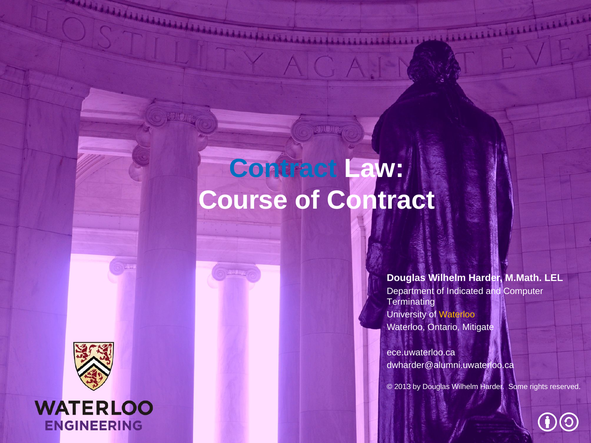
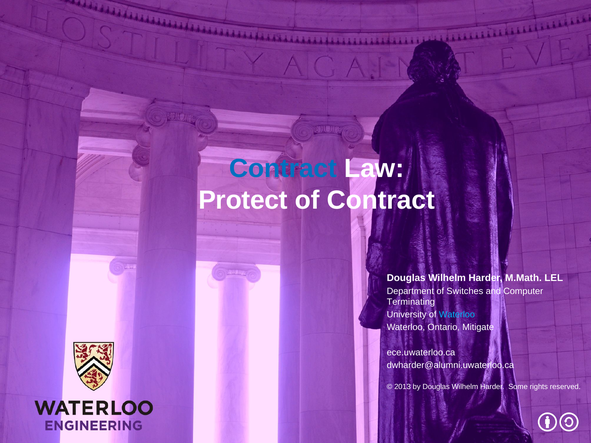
Course: Course -> Protect (243, 200)
Indicated: Indicated -> Switches (465, 291)
Waterloo colour: yellow -> light blue (457, 315)
